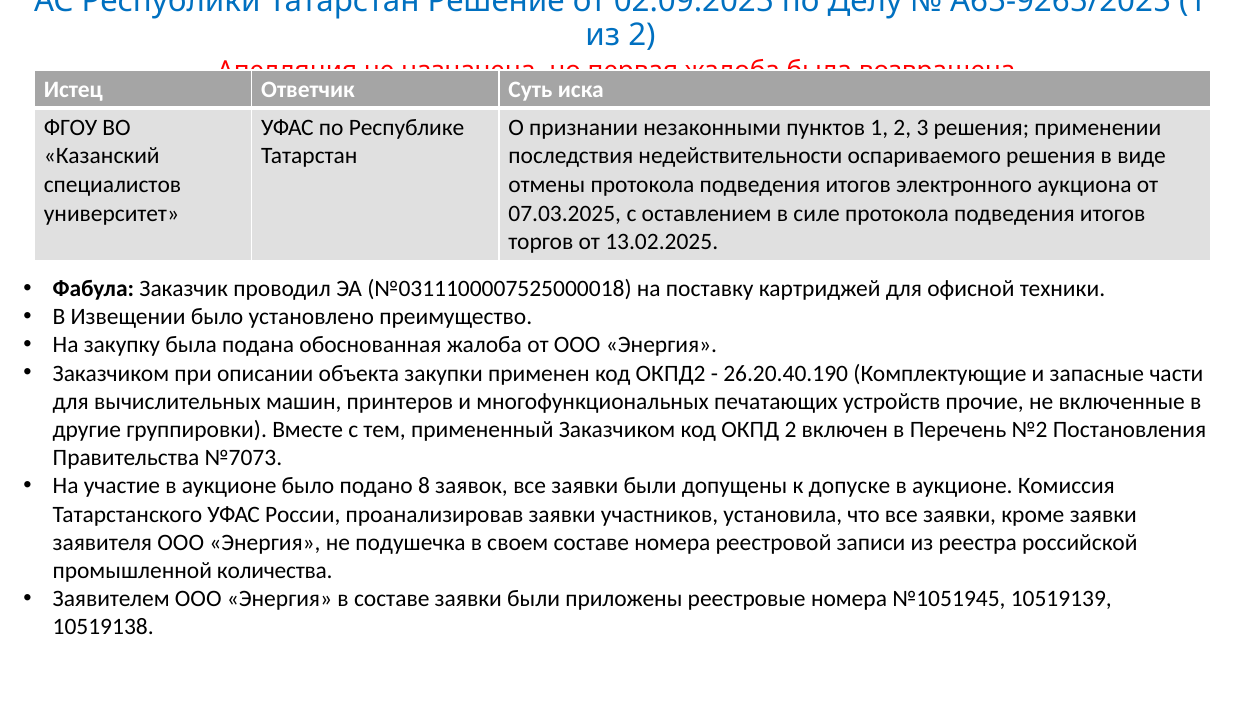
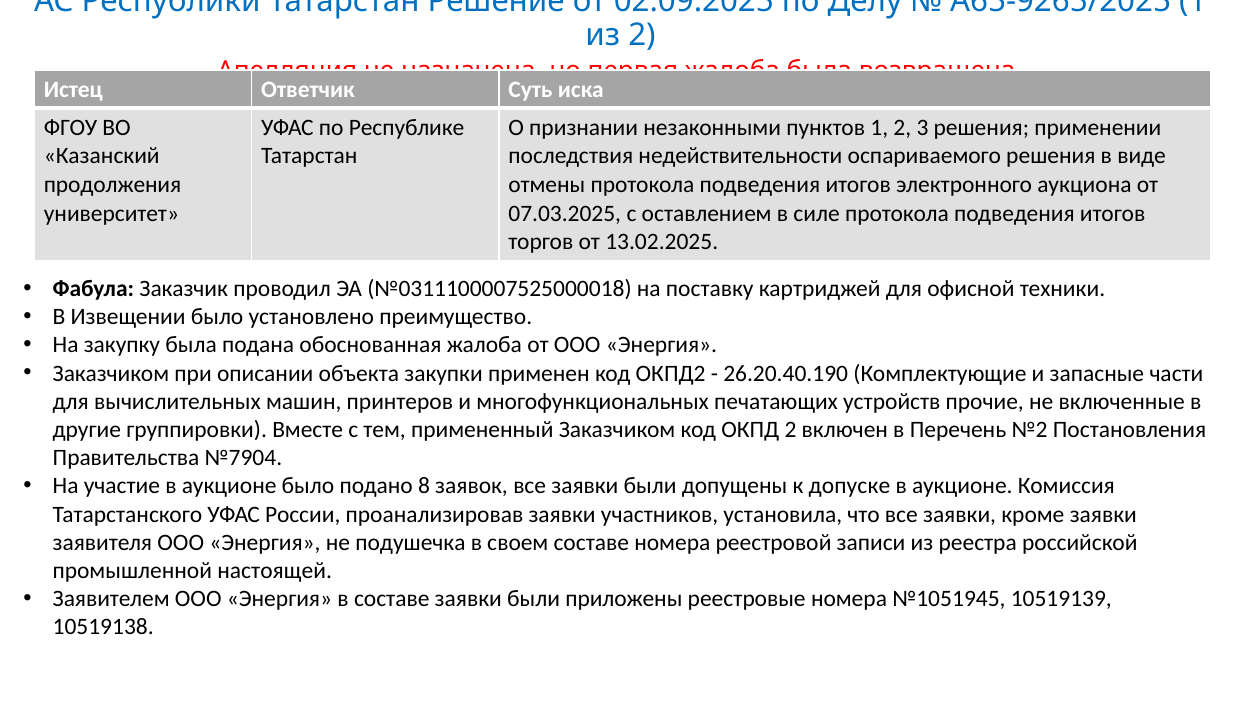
специалистов: специалистов -> продолжения (113, 185)
№7073: №7073 -> №7904 (243, 458)
количества: количества -> настоящей (275, 571)
